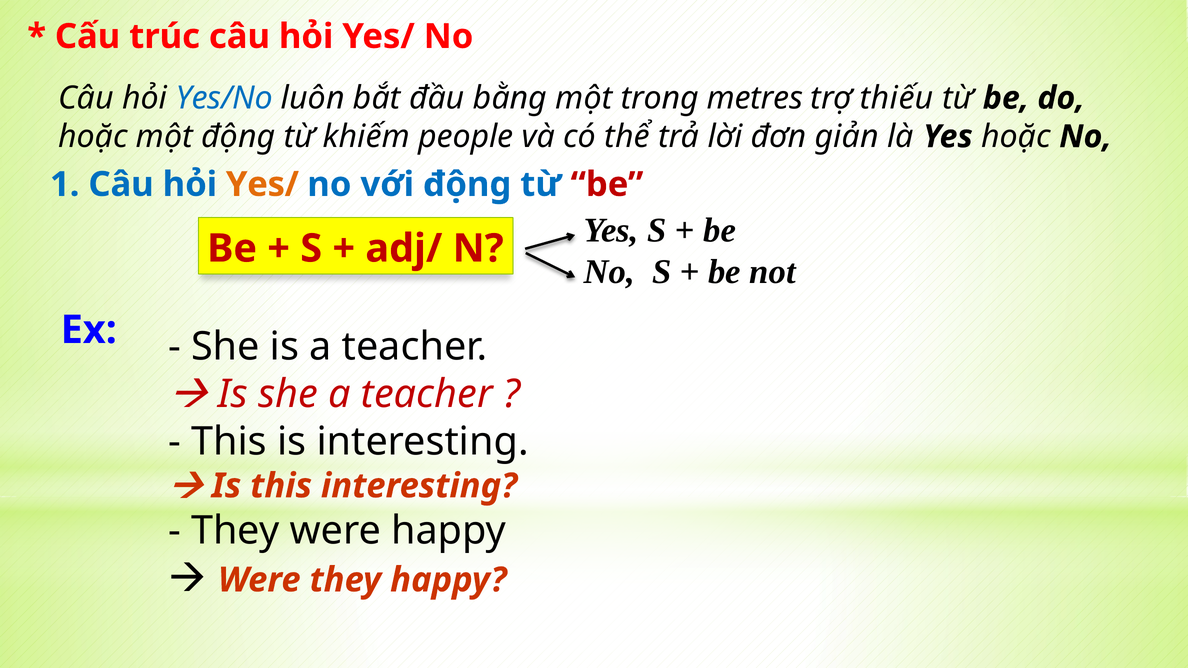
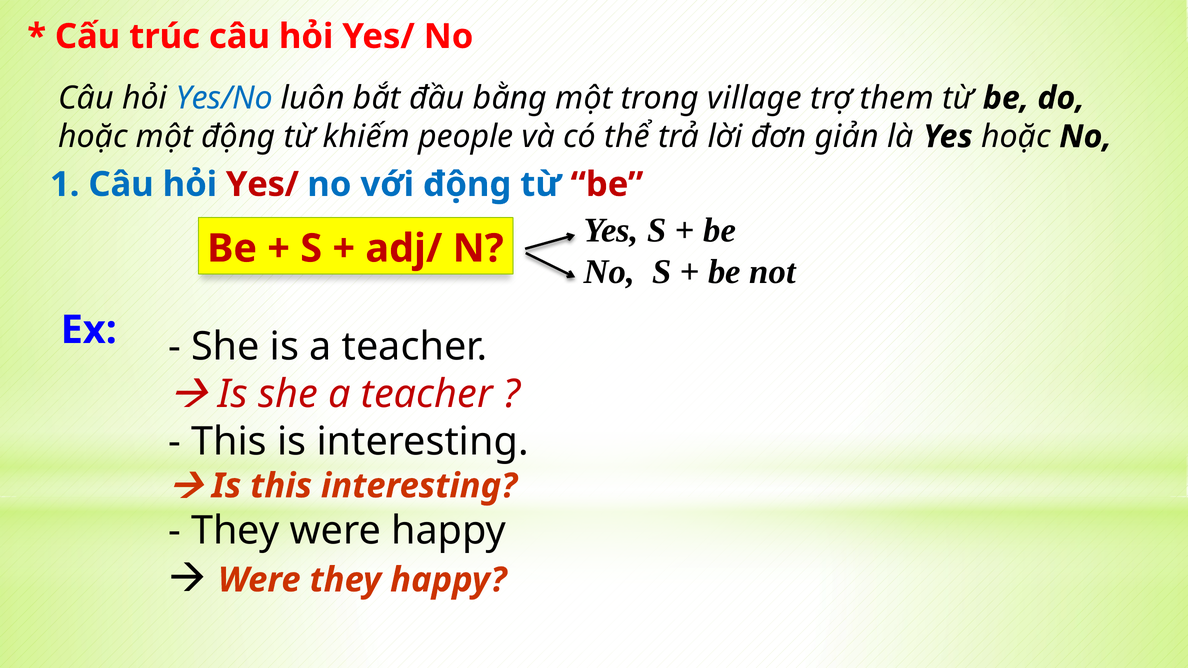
metres: metres -> village (755, 98)
thiếu: thiếu -> them (897, 98)
Yes/ colour: orange -> red (262, 185)
